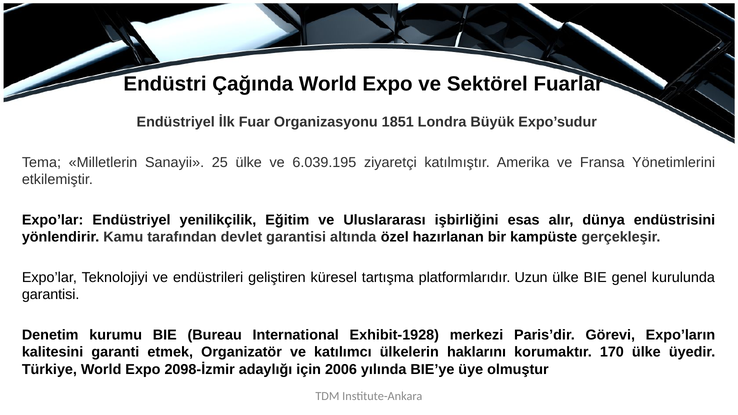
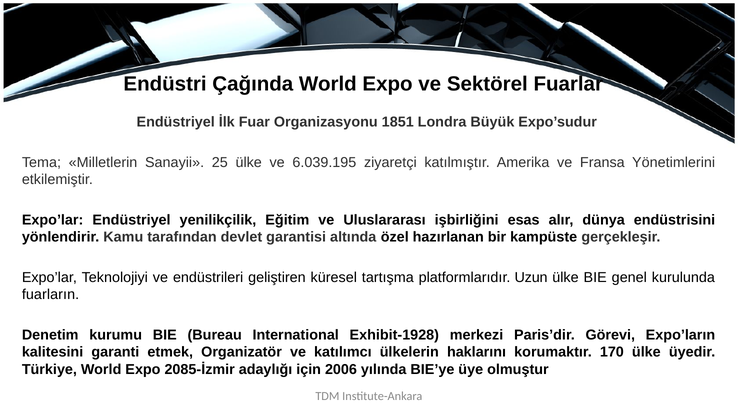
garantisi: garantisi -> fuarların (51, 295)
2098-İzmir: 2098-İzmir -> 2085-İzmir (200, 369)
